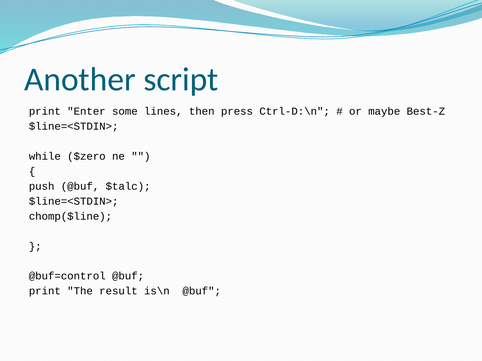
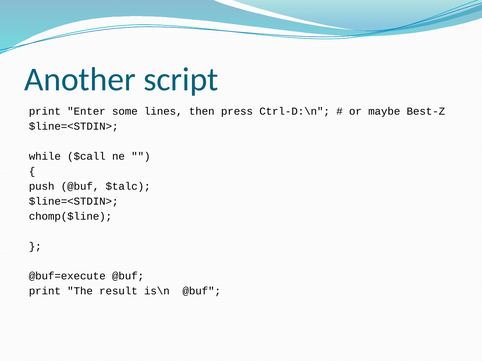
$zero: $zero -> $call (86, 157)
@buf=control: @buf=control -> @buf=execute (67, 276)
